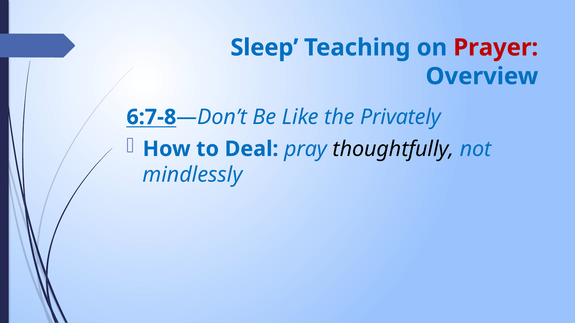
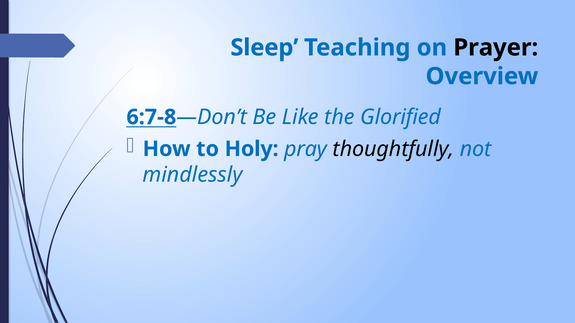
Prayer colour: red -> black (496, 48)
Privately: Privately -> Glorified (401, 117)
Deal: Deal -> Holy (252, 149)
